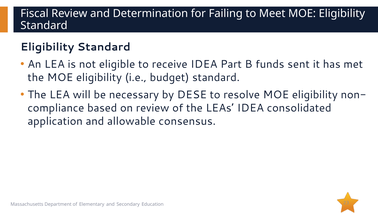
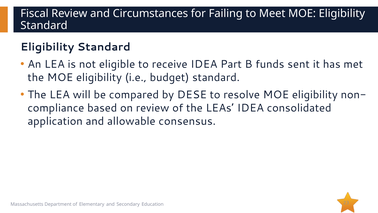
Determination: Determination -> Circumstances (150, 13)
necessary: necessary -> compared (134, 95)
